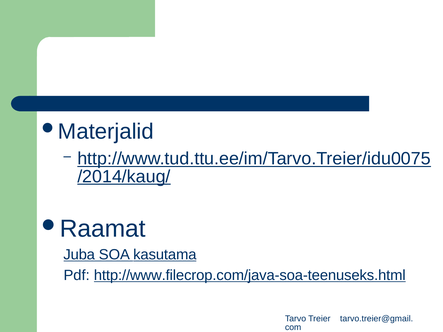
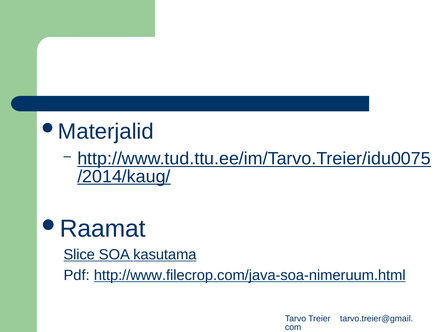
Juba: Juba -> Slice (79, 255)
http://www.filecrop.com/java-soa-teenuseks.html: http://www.filecrop.com/java-soa-teenuseks.html -> http://www.filecrop.com/java-soa-nimeruum.html (250, 275)
